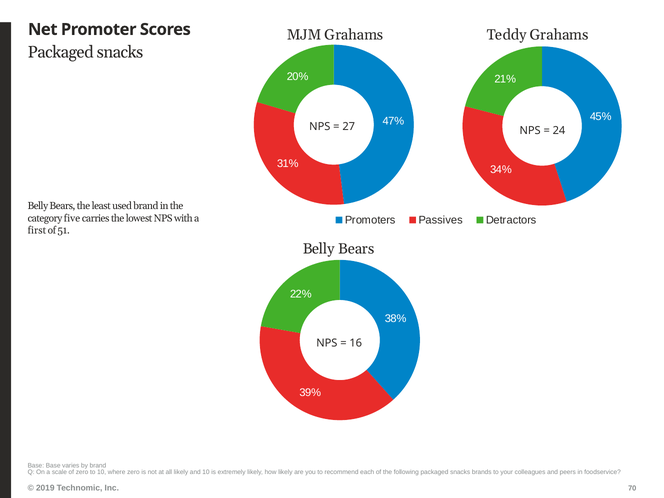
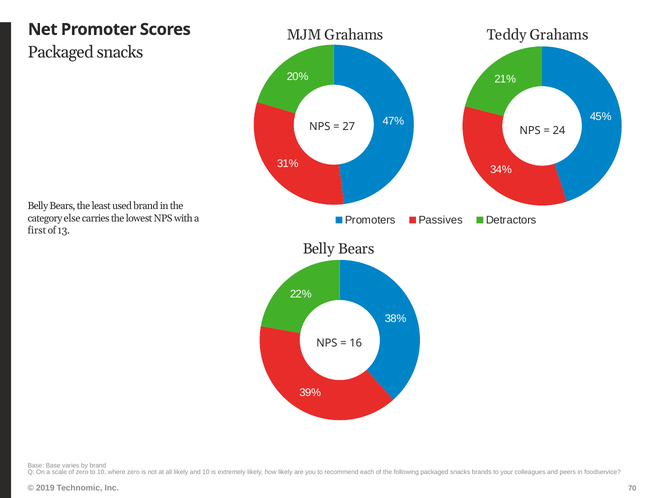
five: five -> else (72, 218)
51: 51 -> 13 (64, 230)
